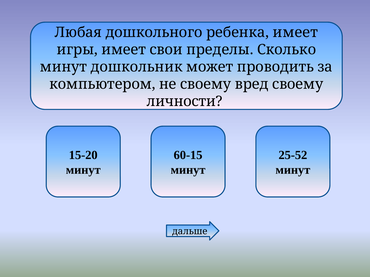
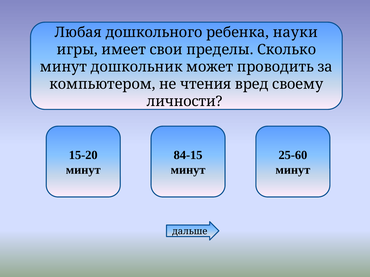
ребенка имеет: имеет -> науки (295, 32)
не своему: своему -> чтения (206, 84)
60-15: 60-15 -> 84-15 (188, 155)
25-52: 25-52 -> 25-60 (293, 155)
